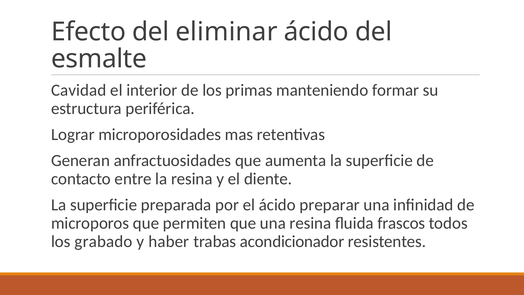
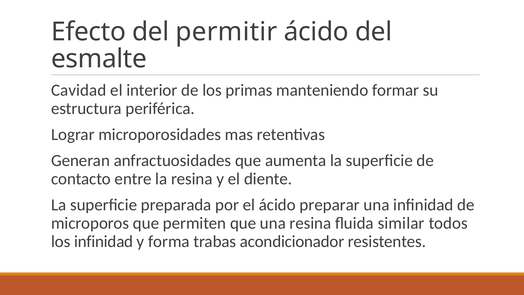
eliminar: eliminar -> permitir (226, 32)
frascos: frascos -> similar (401, 223)
los grabado: grabado -> infinidad (104, 241)
haber: haber -> forma (169, 241)
